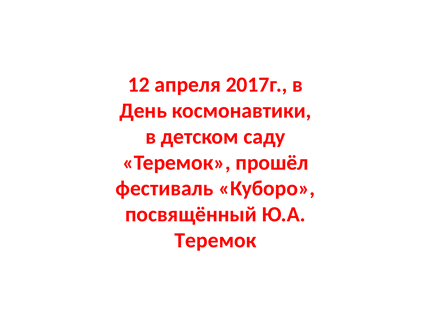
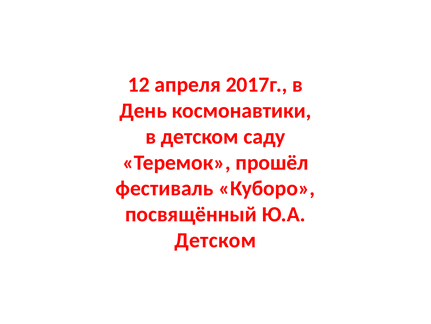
Теремок: Теремок -> Детском (215, 240)
